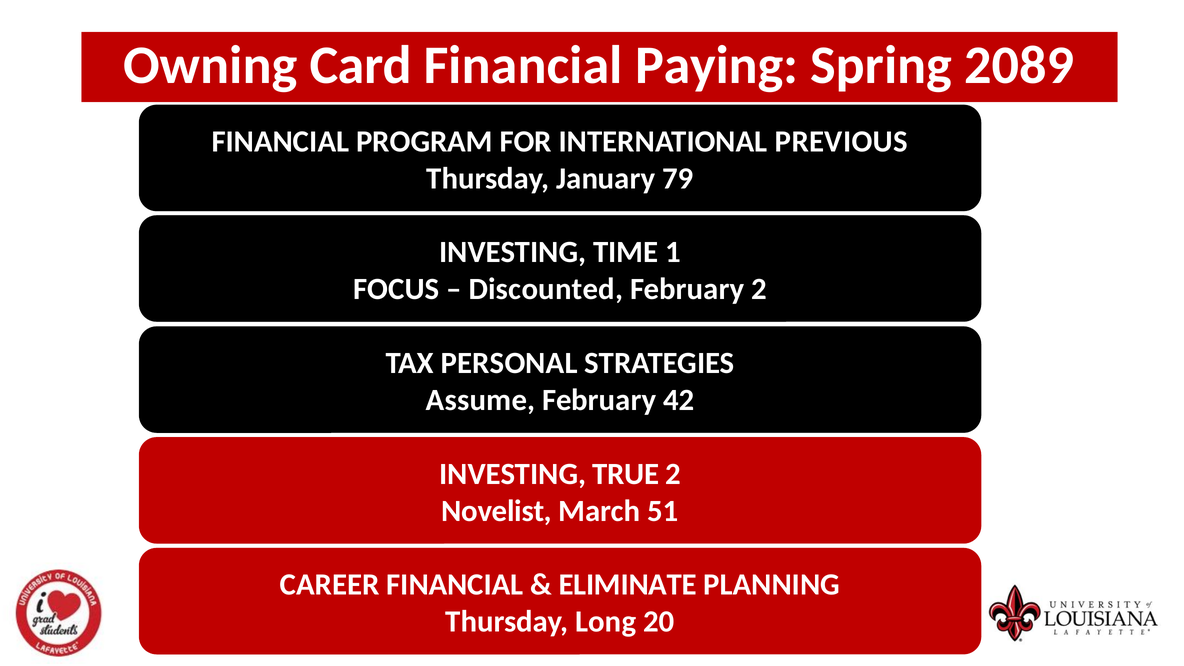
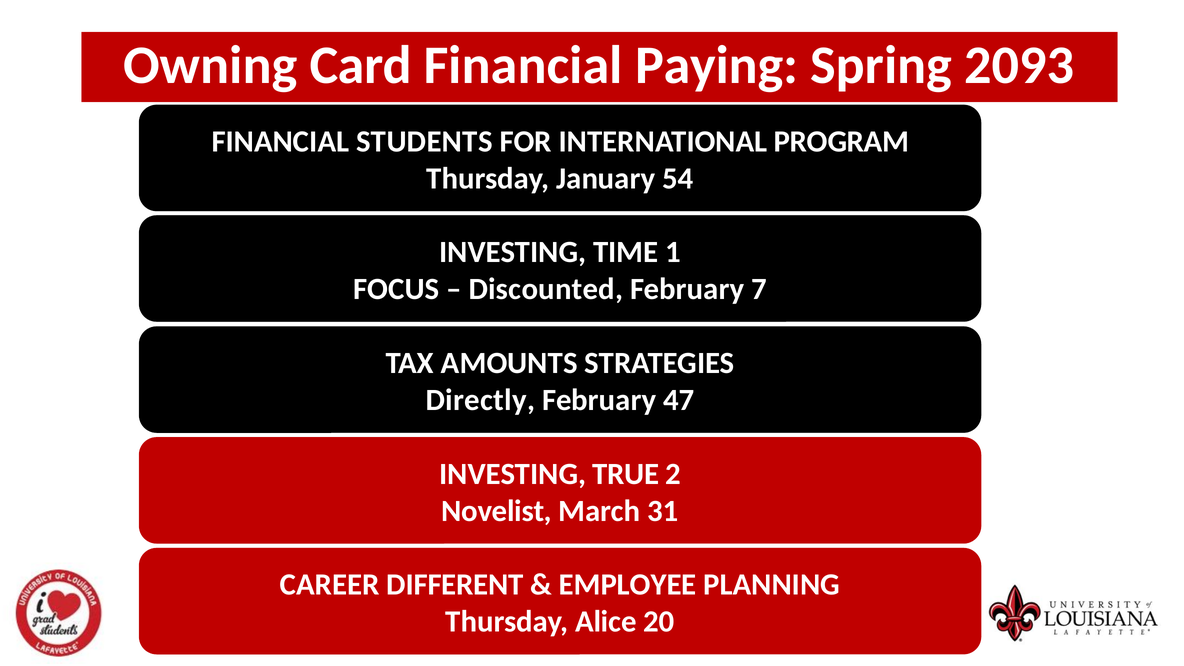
2089: 2089 -> 2093 (1019, 65)
PROGRAM: PROGRAM -> STUDENTS (424, 142)
PREVIOUS: PREVIOUS -> PROGRAM (842, 142)
79: 79 -> 54 (678, 179)
February 2: 2 -> 7 (759, 289)
PERSONAL: PERSONAL -> AMOUNTS (509, 363)
Assume: Assume -> Directly (480, 400)
42: 42 -> 47 (679, 400)
51: 51 -> 31 (663, 511)
CAREER FINANCIAL: FINANCIAL -> DIFFERENT (455, 585)
ELIMINATE: ELIMINATE -> EMPLOYEE (628, 585)
Long: Long -> Alice (606, 622)
